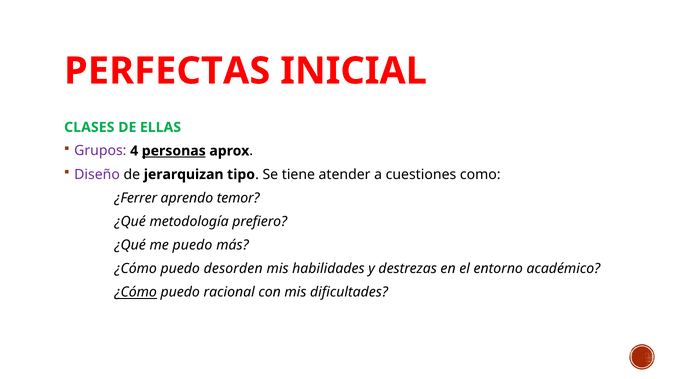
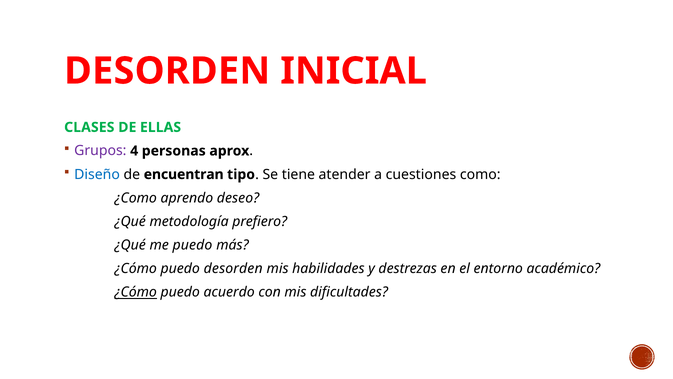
PERFECTAS: PERFECTAS -> DESORDEN (167, 71)
personas underline: present -> none (174, 151)
Diseño colour: purple -> blue (97, 174)
jerarquizan: jerarquizan -> encuentran (184, 174)
¿Ferrer: ¿Ferrer -> ¿Como (136, 198)
temor: temor -> deseo (238, 198)
racional: racional -> acuerdo (229, 292)
